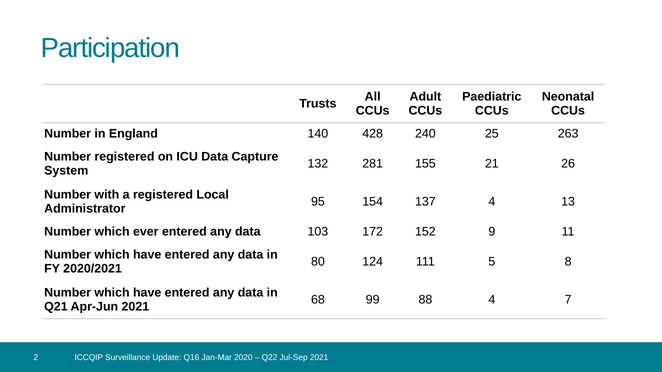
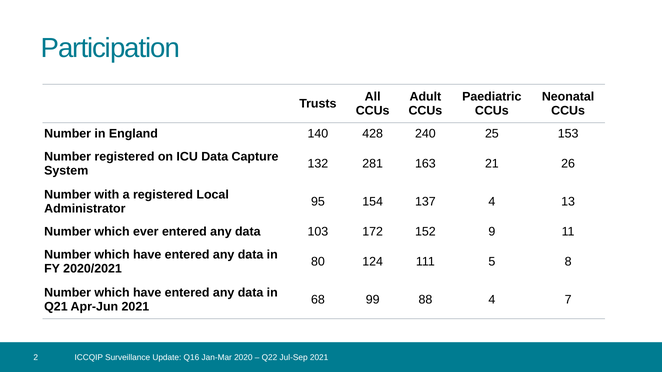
263: 263 -> 153 (568, 134)
155: 155 -> 163 (425, 164)
